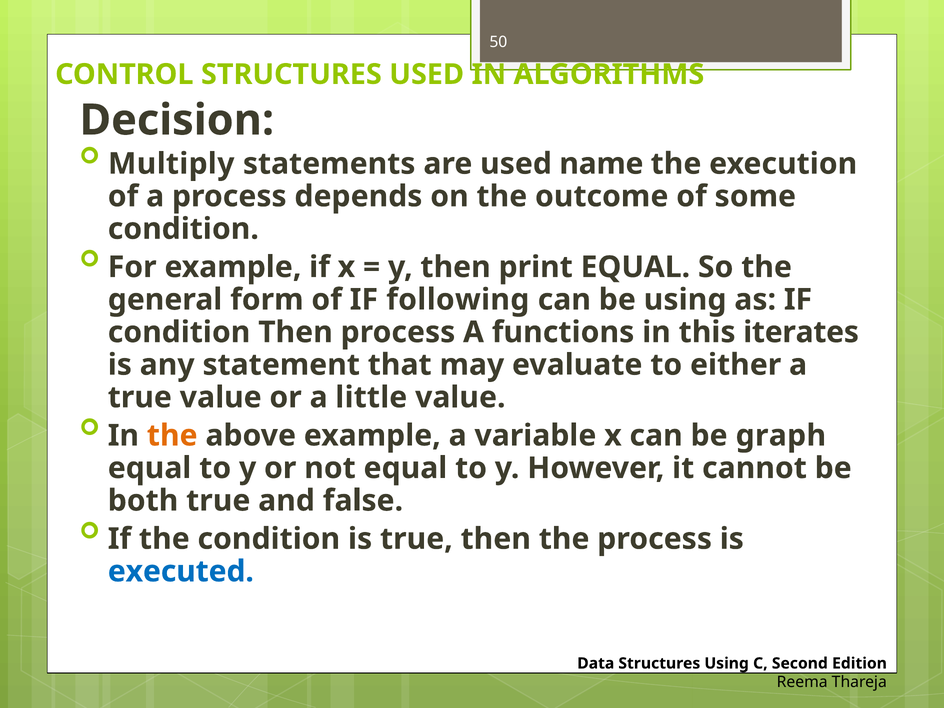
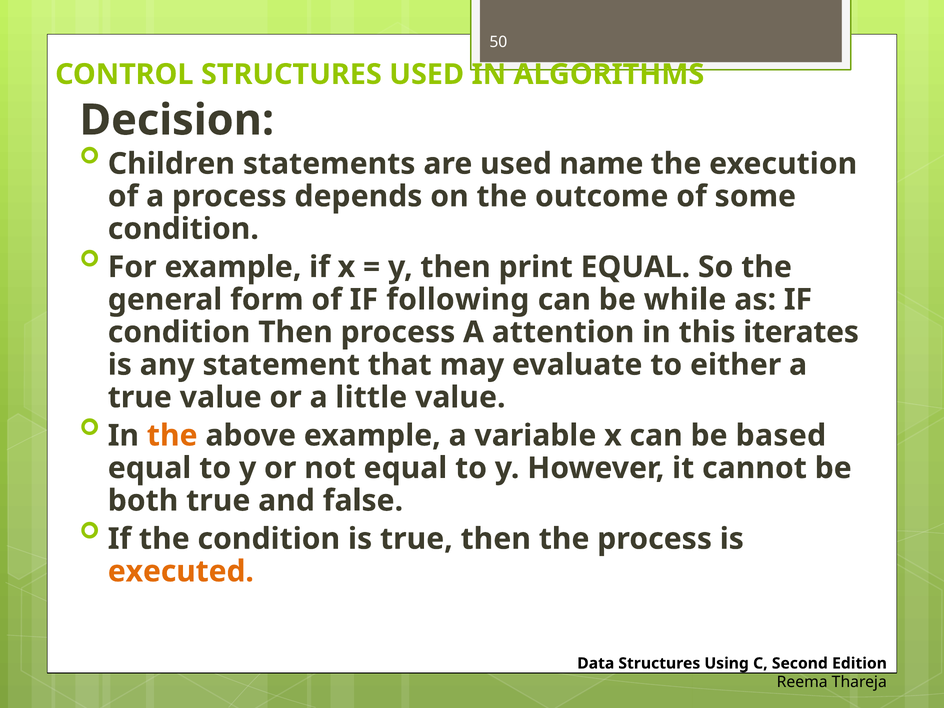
Multiply: Multiply -> Children (171, 164)
be using: using -> while (685, 300)
functions: functions -> attention (563, 332)
graph: graph -> based (781, 436)
executed colour: blue -> orange (181, 571)
